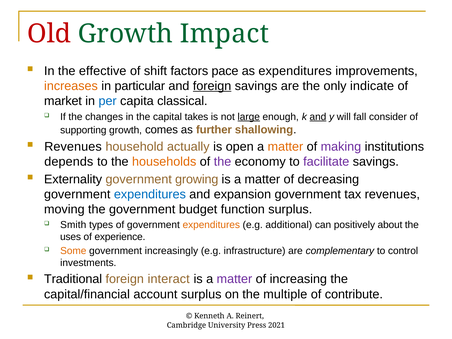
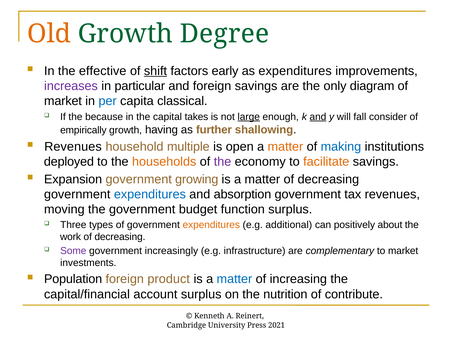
Old colour: red -> orange (49, 34)
Impact: Impact -> Degree (224, 34)
shift underline: none -> present (155, 71)
pace: pace -> early (225, 71)
increases colour: orange -> purple (71, 86)
foreign underline: present -> none (212, 86)
indicate: indicate -> diagram (372, 86)
changes: changes -> because (104, 117)
supporting: supporting -> empirically (83, 130)
comes: comes -> having (162, 130)
actually: actually -> multiple (188, 147)
making colour: purple -> blue (341, 147)
depends: depends -> deployed (69, 162)
facilitate colour: purple -> orange (326, 162)
Externality: Externality -> Expansion (73, 179)
expansion: expansion -> absorption (242, 194)
Smith: Smith -> Three (73, 225)
uses: uses -> work (71, 237)
experience: experience -> decreasing (120, 237)
Some colour: orange -> purple (73, 251)
to control: control -> market (403, 251)
Traditional: Traditional -> Population (73, 279)
interact: interact -> product (169, 279)
matter colour: purple -> blue (234, 279)
multiple: multiple -> nutrition (285, 294)
